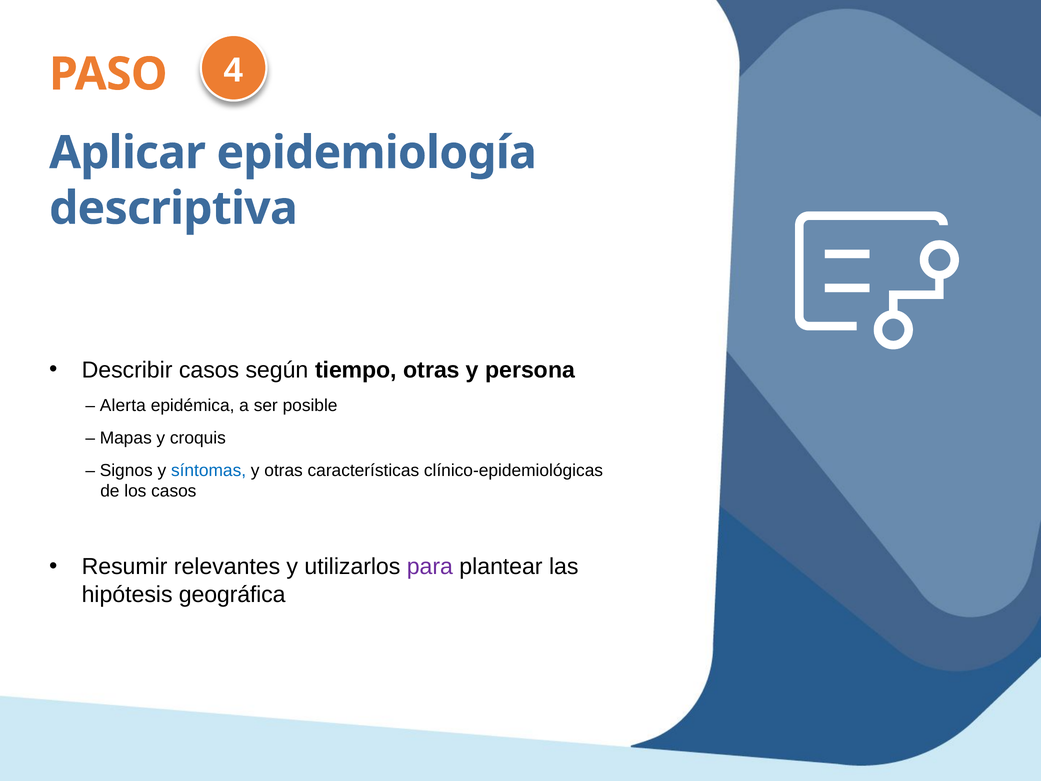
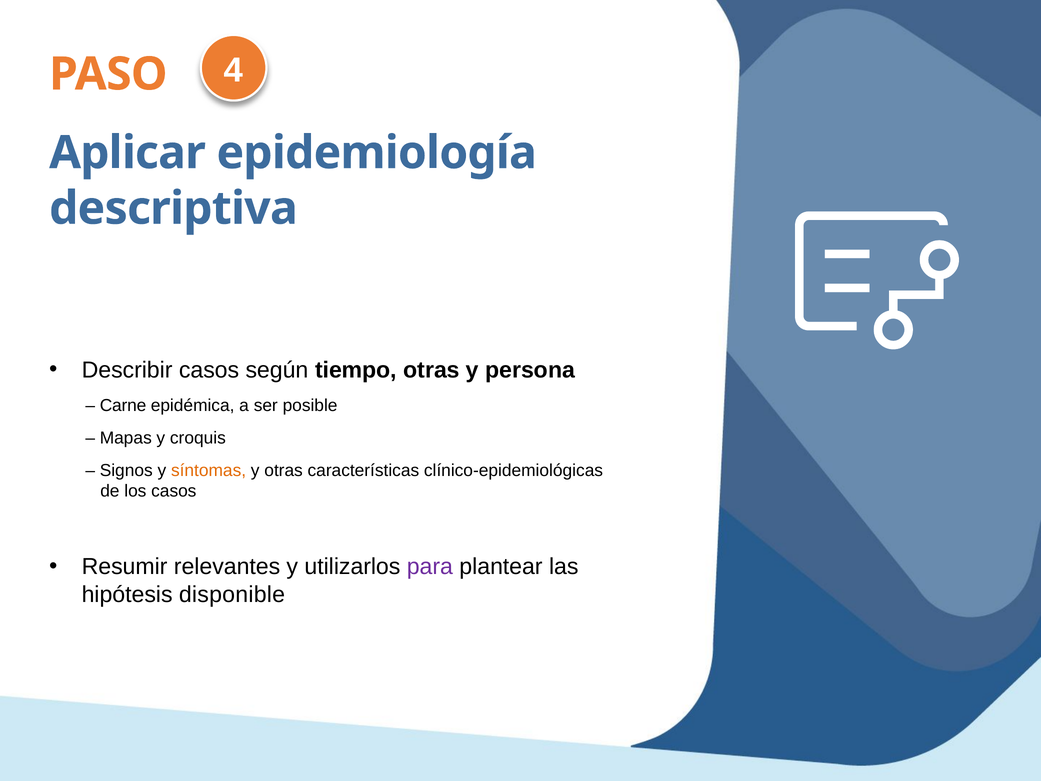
Alerta: Alerta -> Carne (123, 406)
síntomas colour: blue -> orange (209, 470)
geográfica: geográfica -> disponible (232, 594)
